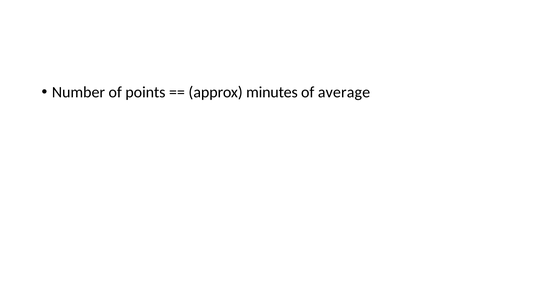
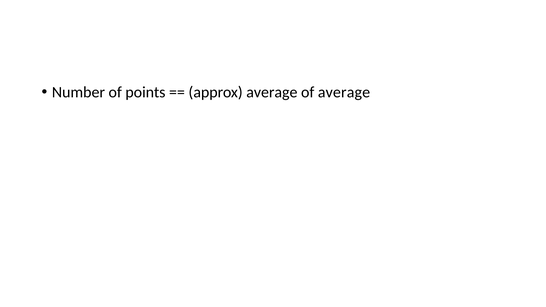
approx minutes: minutes -> average (272, 92)
